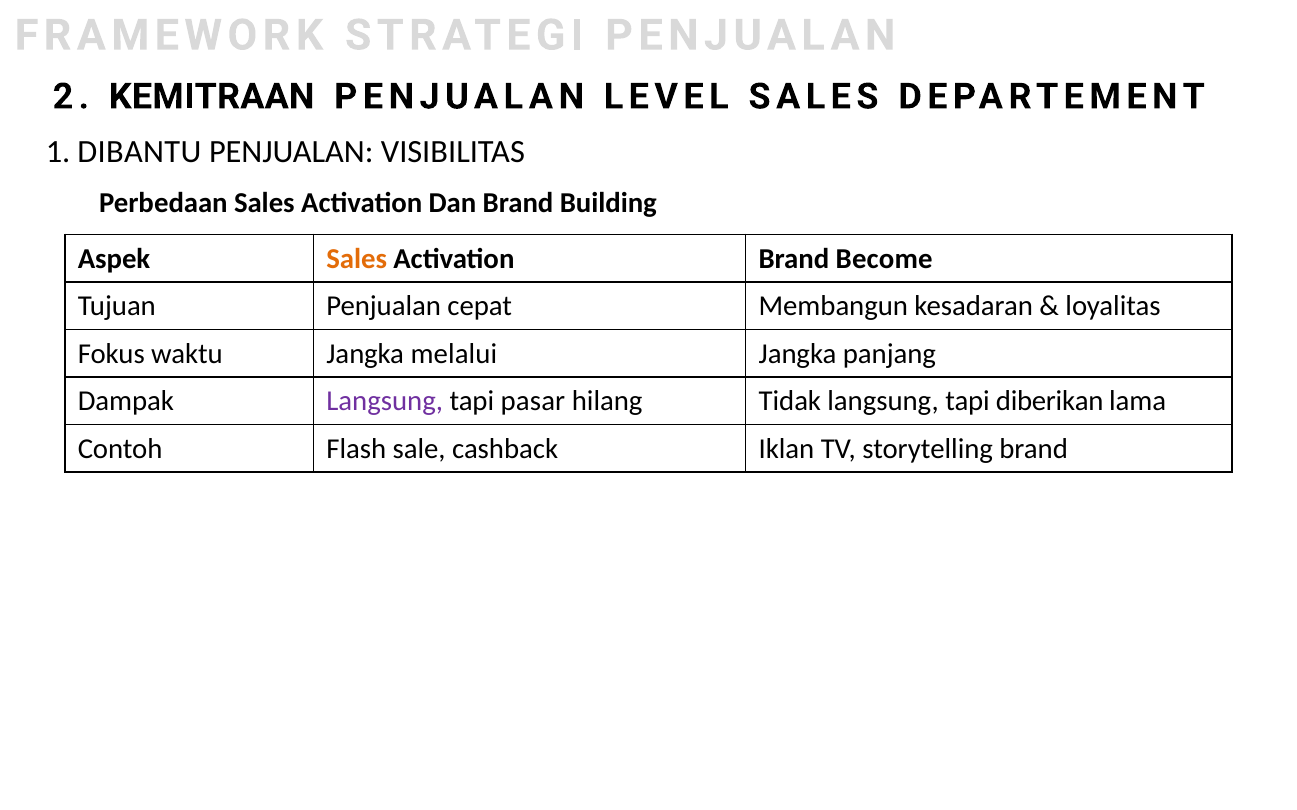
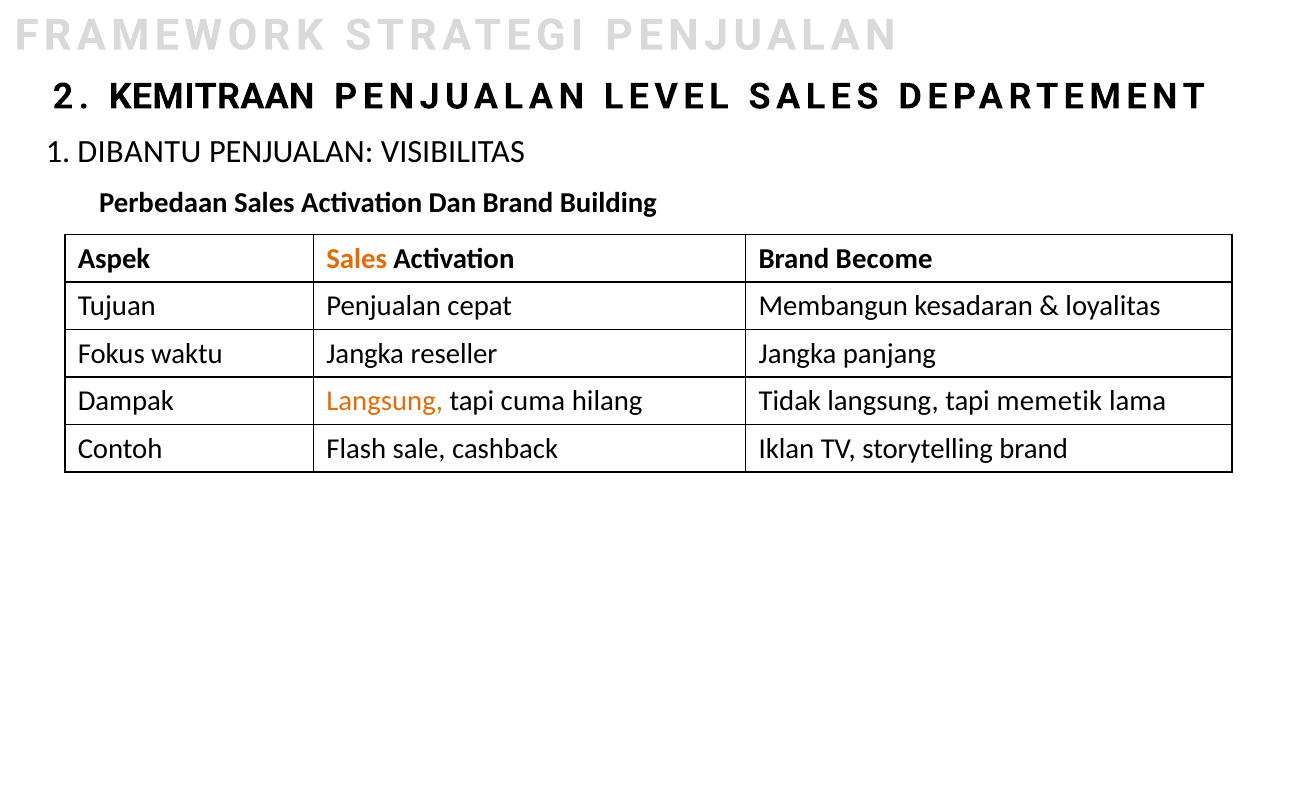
melalui: melalui -> reseller (454, 354)
Langsung colour: purple -> orange (385, 402)
pasar: pasar -> cuma (533, 402)
diberikan: diberikan -> memetik (1049, 402)
